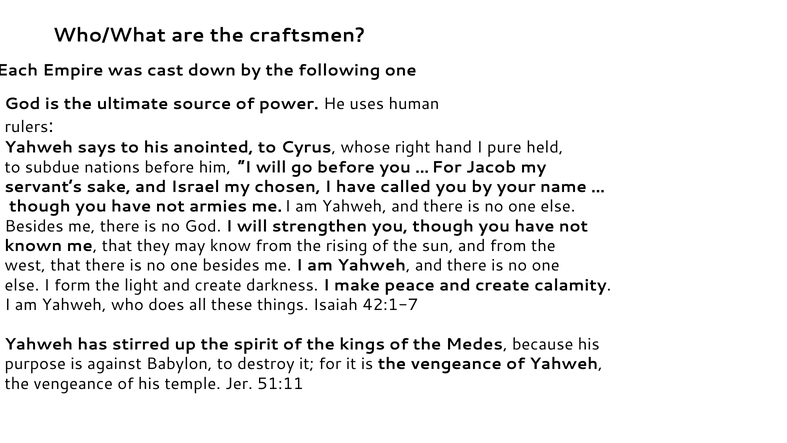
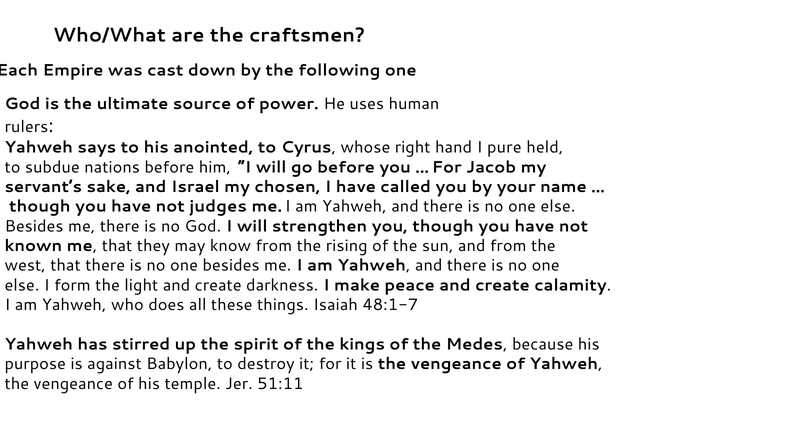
armies: armies -> judges (218, 206)
42:1-7: 42:1-7 -> 48:1-7 (390, 305)
